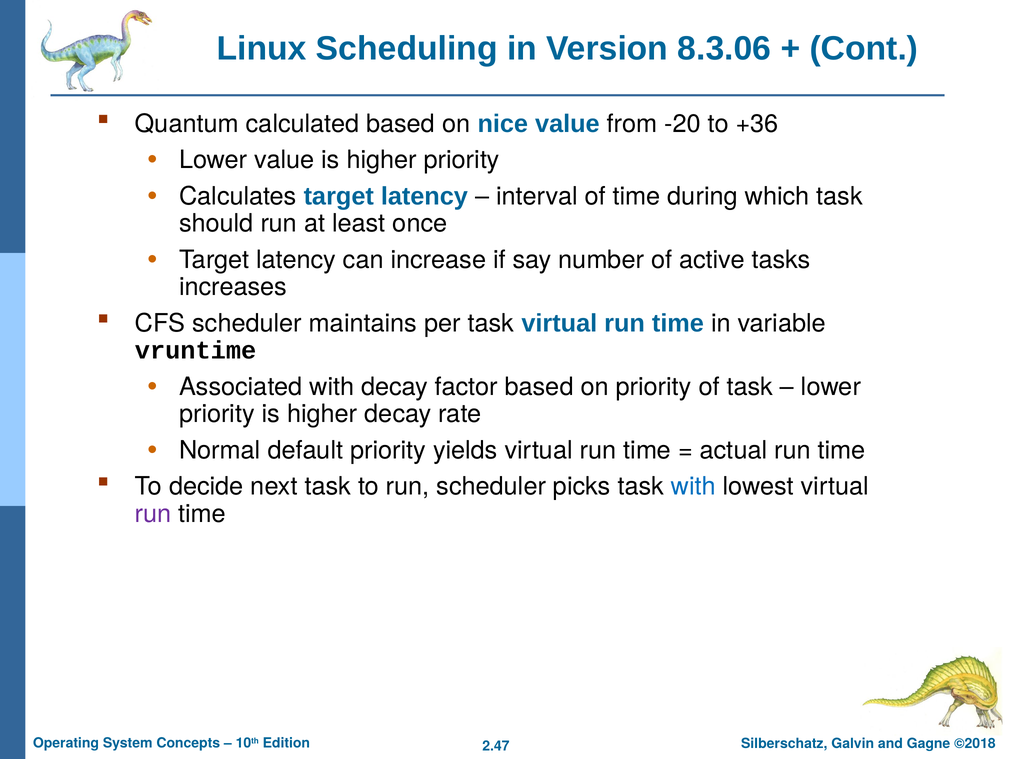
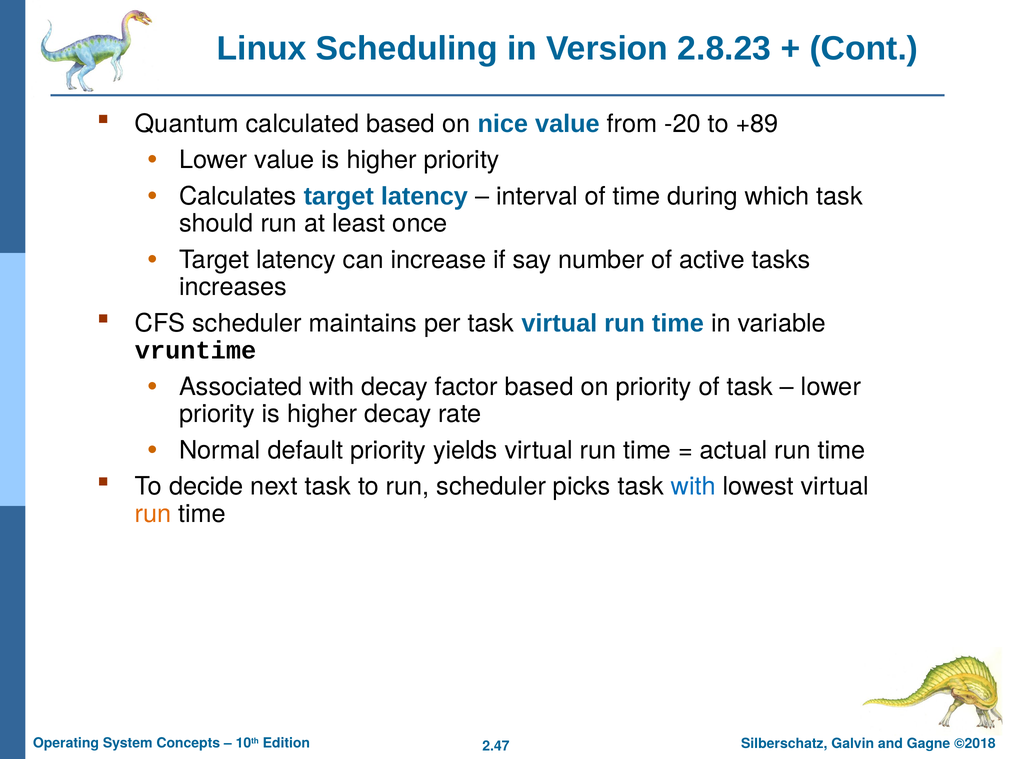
8.3.06: 8.3.06 -> 2.8.23 (724, 49)
+36: +36 -> +89 (757, 124)
run colour: purple -> orange (153, 514)
